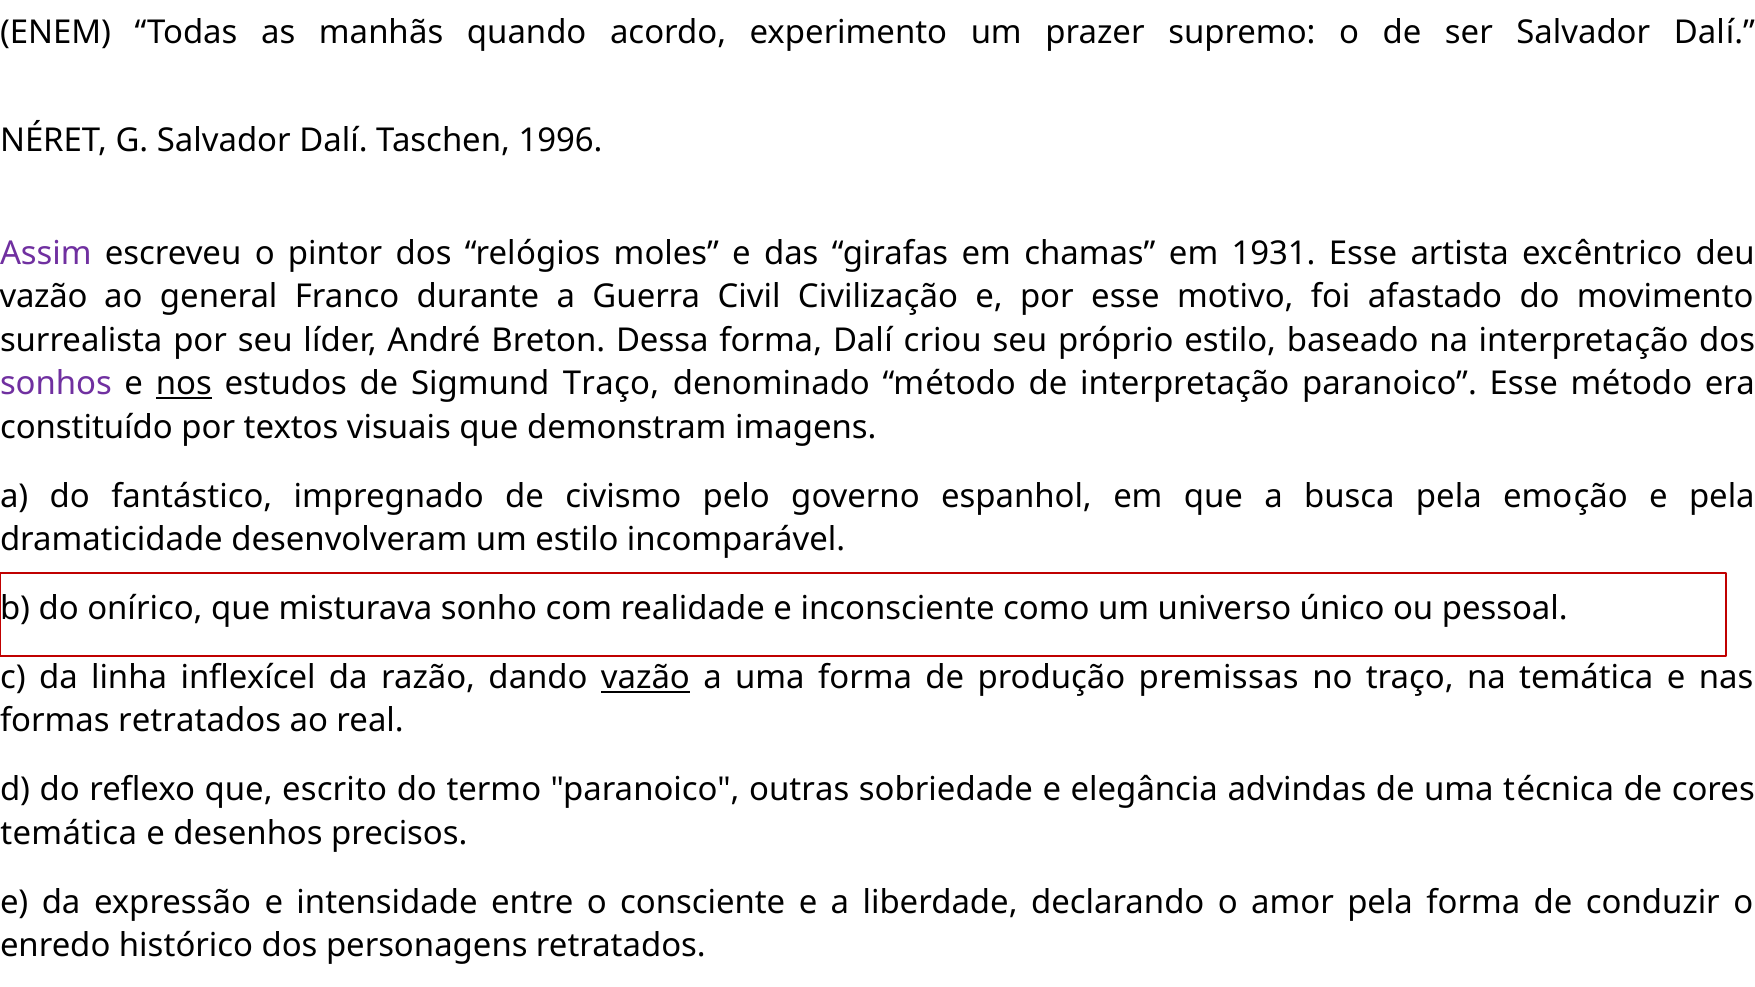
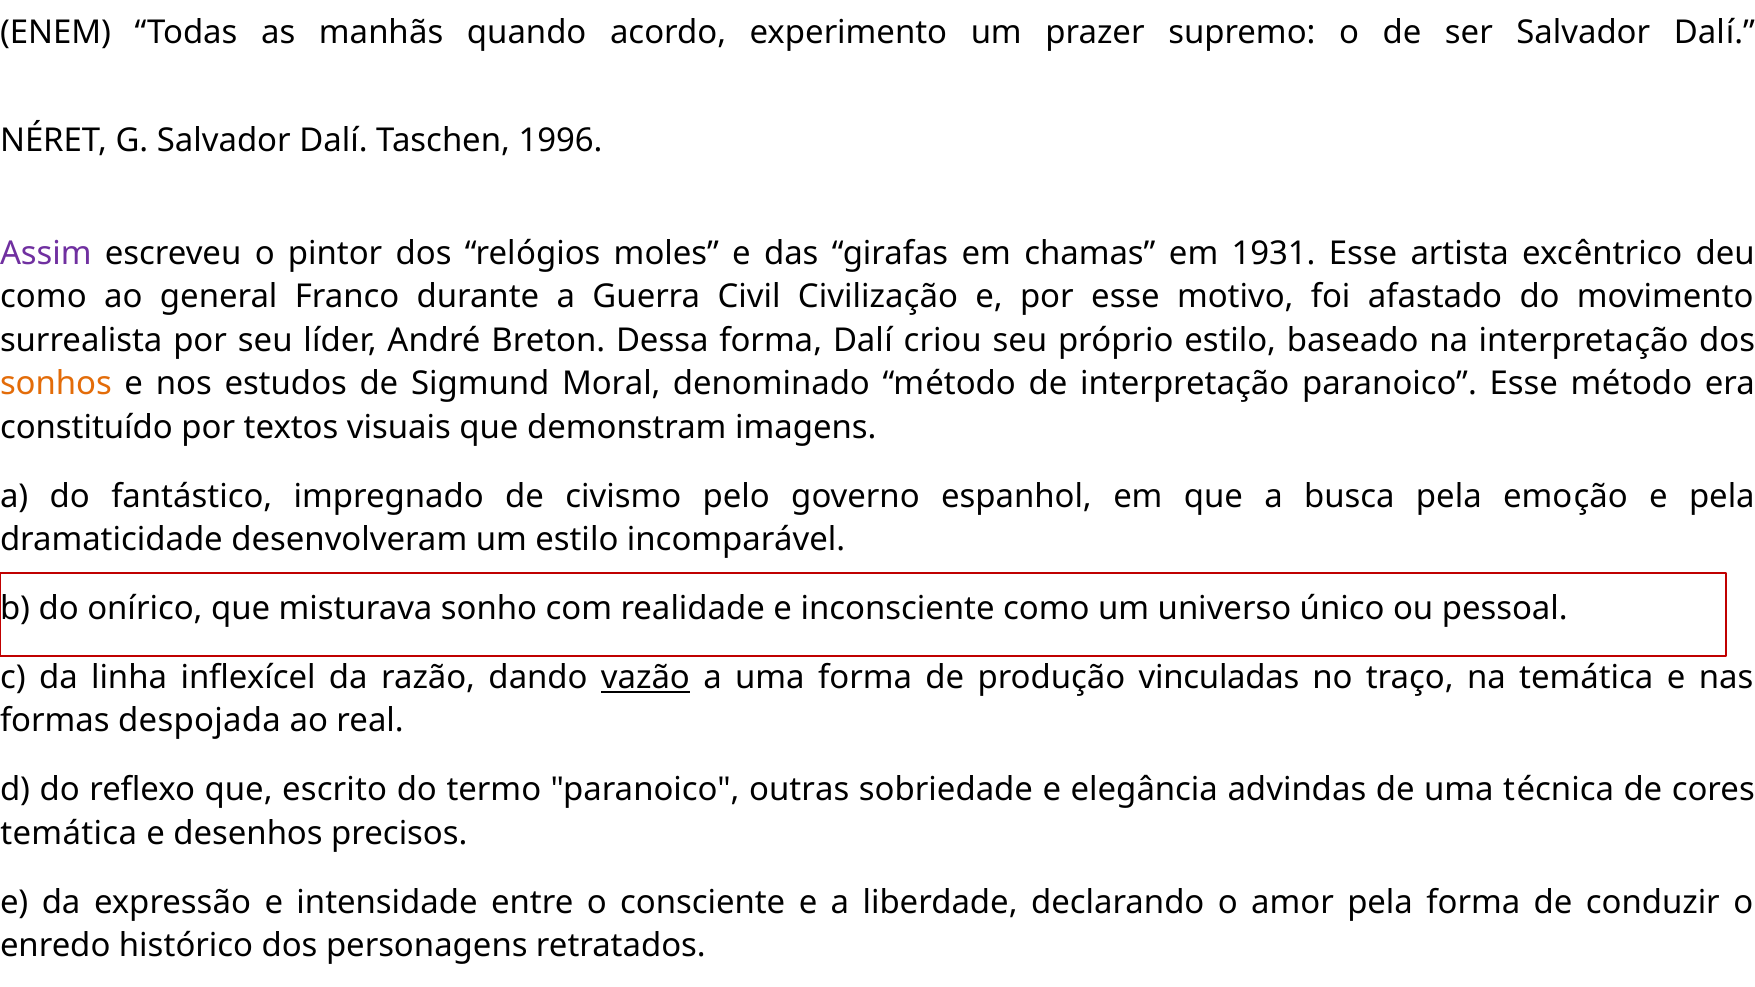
vazão: vazão -> como (43, 297)
sonhos colour: purple -> orange (56, 384)
nos underline: present -> none (184, 384)
Sigmund Traço: Traço -> Moral (611, 384)
premissas: premissas -> vinculadas (1219, 678)
formas retratados: retratados -> despojada (200, 721)
